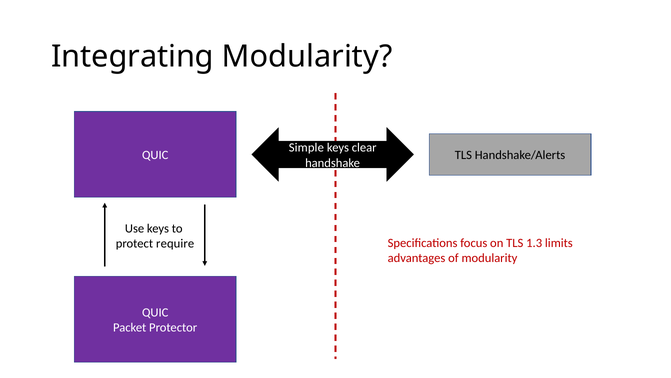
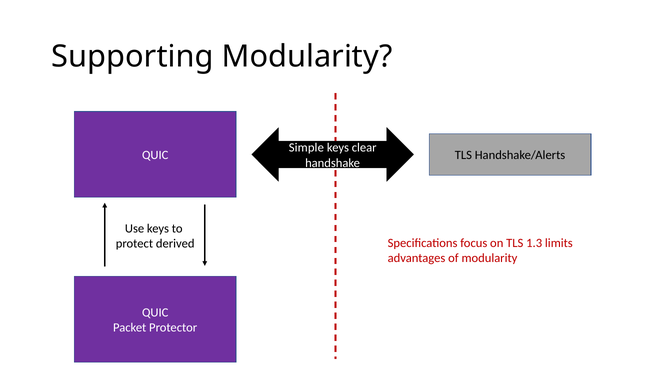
Integrating: Integrating -> Supporting (132, 56)
require: require -> derived (175, 243)
